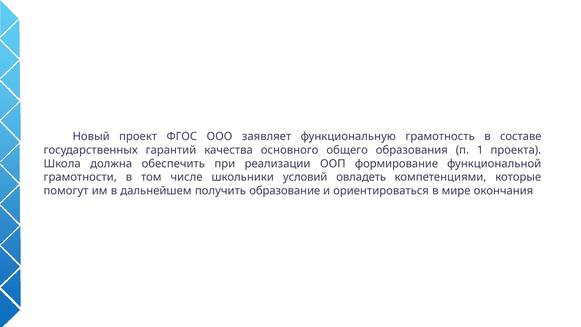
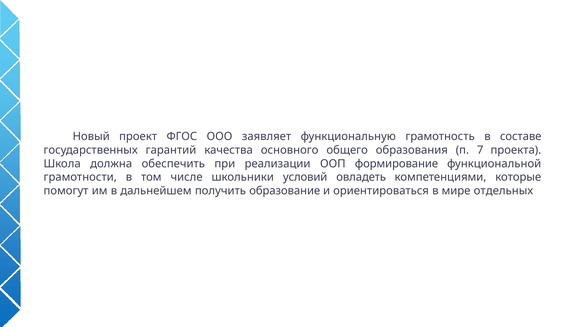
1: 1 -> 7 (480, 150)
окончания: окончания -> отдельных (503, 191)
